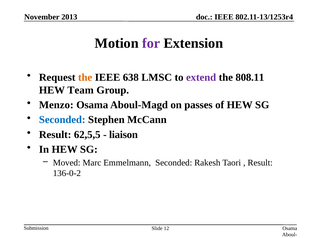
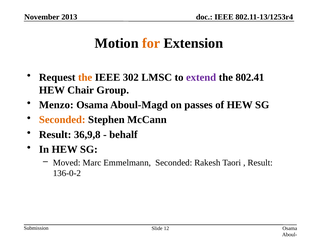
for colour: purple -> orange (151, 43)
638: 638 -> 302 (131, 78)
808.11: 808.11 -> 802.41 (250, 78)
Team: Team -> Chair (81, 90)
Seconded colour: blue -> orange (62, 120)
62,5,5: 62,5,5 -> 36,9,8 (87, 135)
liaison: liaison -> behalf (123, 135)
